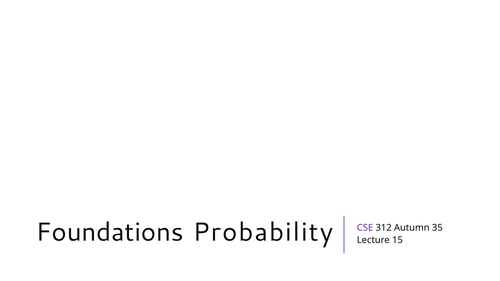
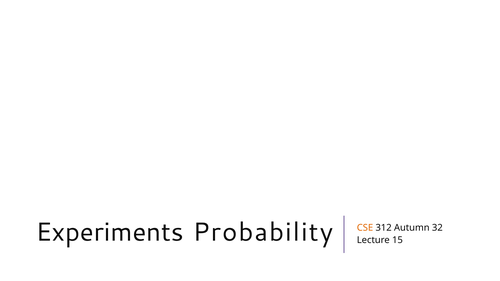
Foundations: Foundations -> Experiments (110, 232)
CSE colour: purple -> orange (365, 228)
35: 35 -> 32 (437, 228)
